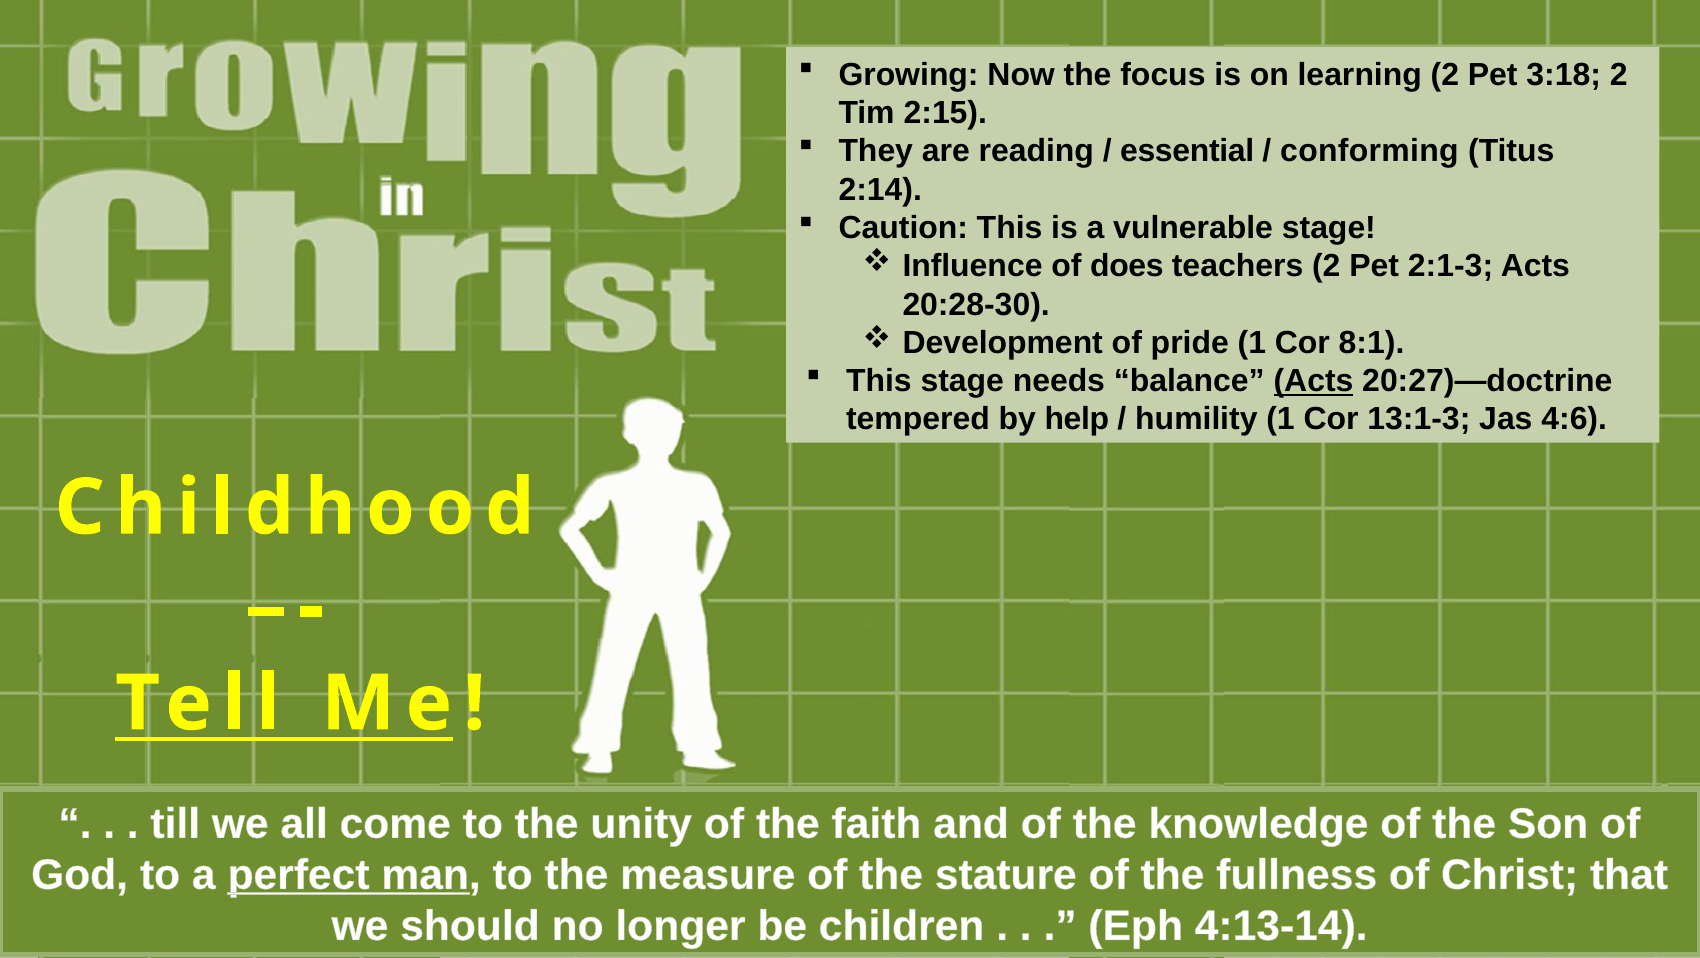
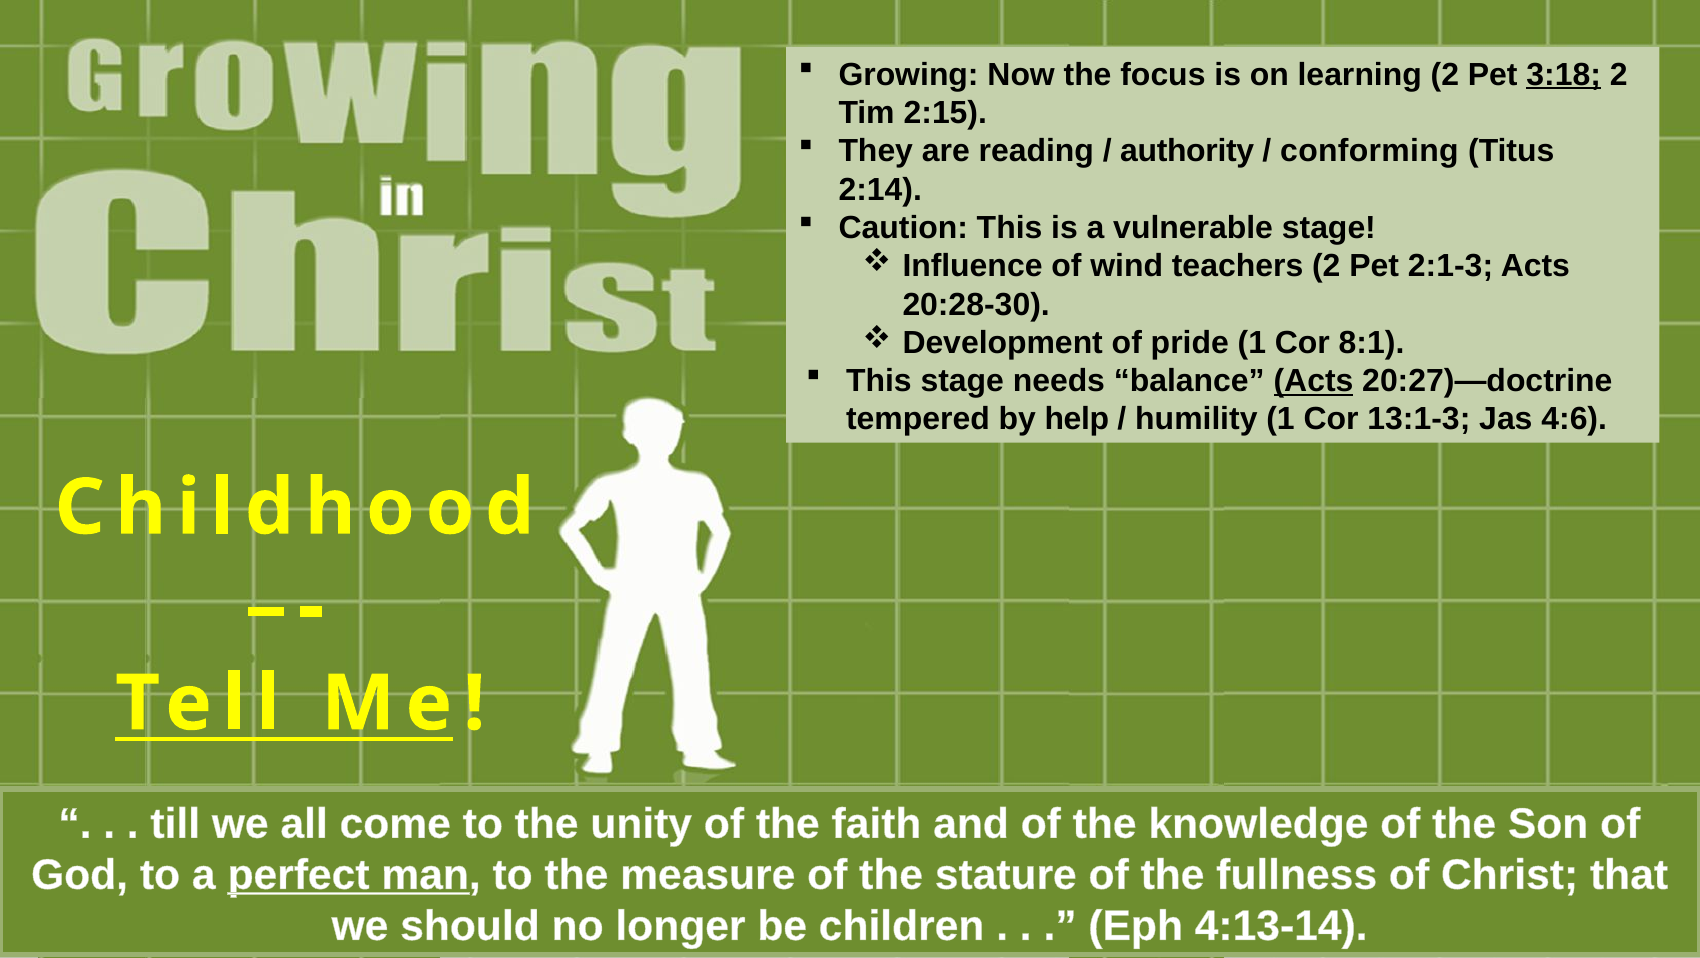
3:18 underline: none -> present (1564, 75)
essential: essential -> authority (1187, 151)
does: does -> wind (1127, 266)
